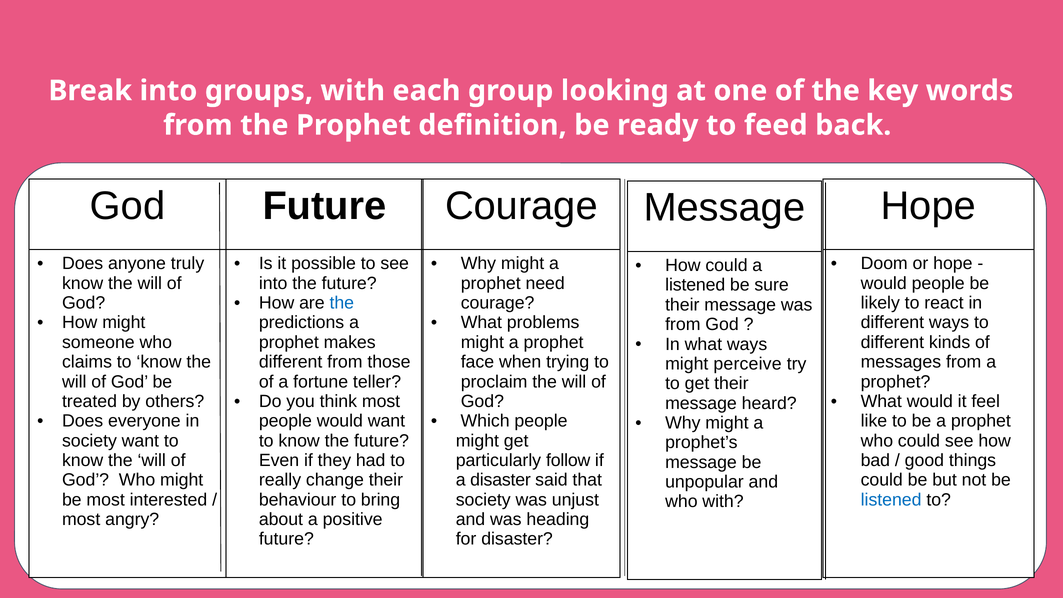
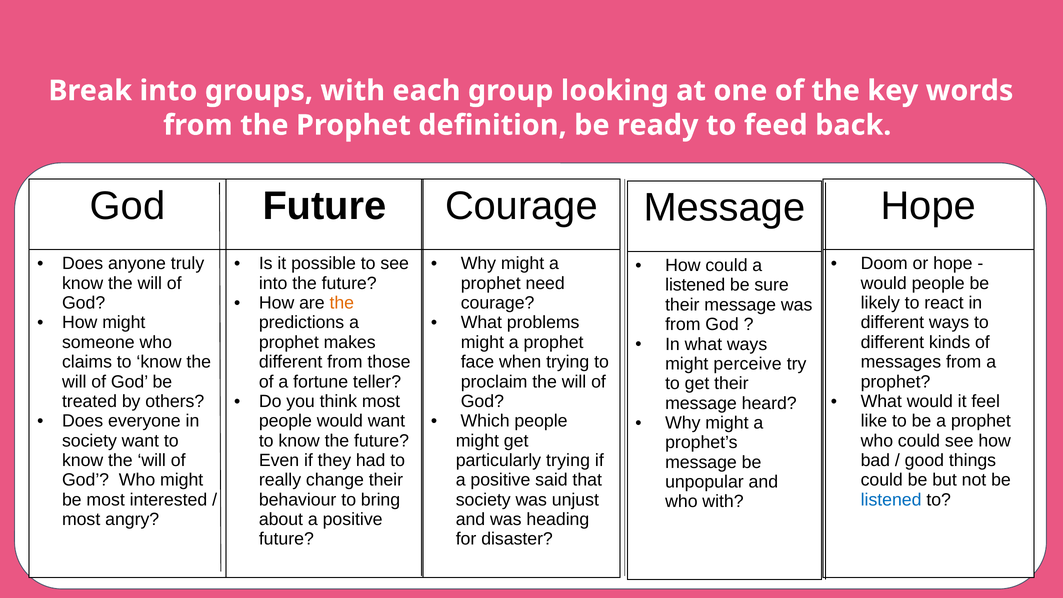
the colour: blue -> orange (342, 303)
particularly follow: follow -> trying (568, 460)
disaster: disaster -> positive (500, 480)
